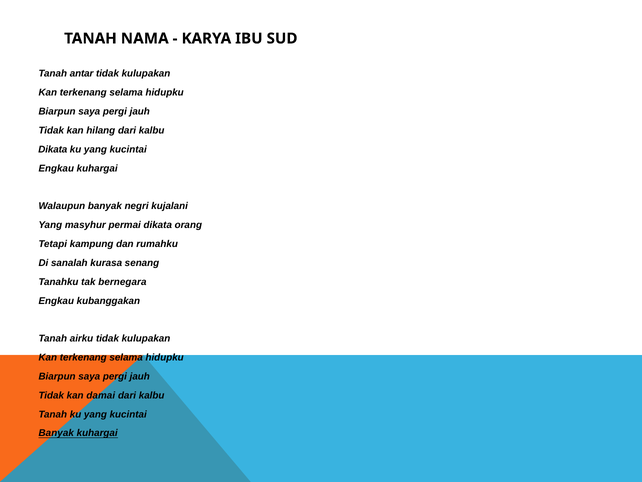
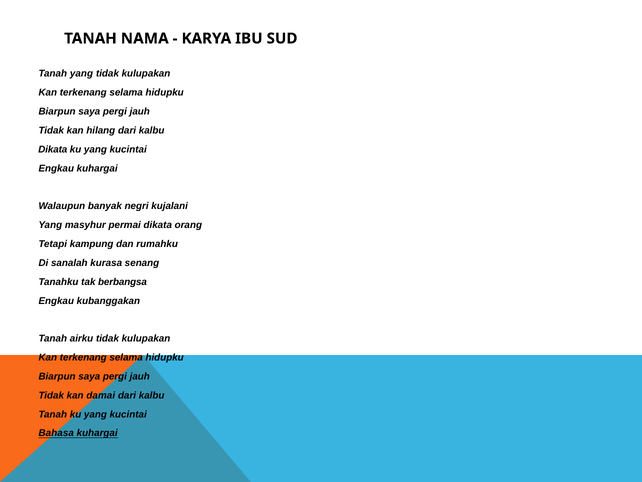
Tanah antar: antar -> yang (81, 74)
bernegara: bernegara -> berbangsa (122, 282)
Banyak: Banyak -> Bahasa (56, 433)
